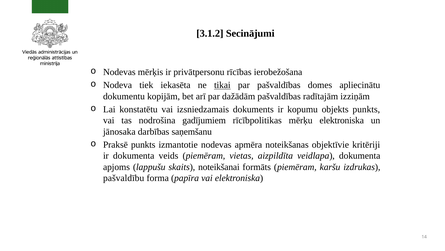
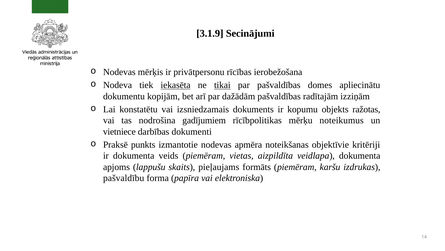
3.1.2: 3.1.2 -> 3.1.9 (210, 34)
iekasēta underline: none -> present (176, 85)
objekts punkts: punkts -> ražotas (366, 109)
mērķu elektroniska: elektroniska -> noteikumus (342, 120)
jānosaka: jānosaka -> vietniece (119, 131)
saņemšanu: saņemšanu -> dokumenti (192, 131)
noteikšanai: noteikšanai -> pieļaujams (219, 167)
